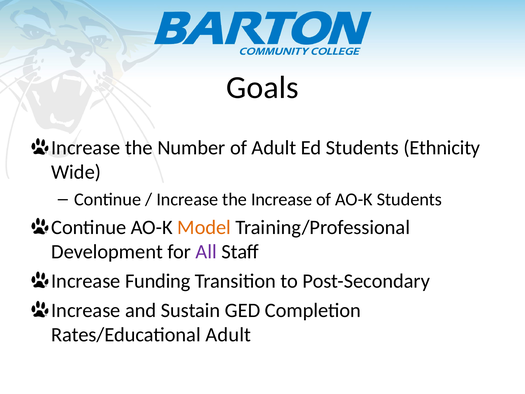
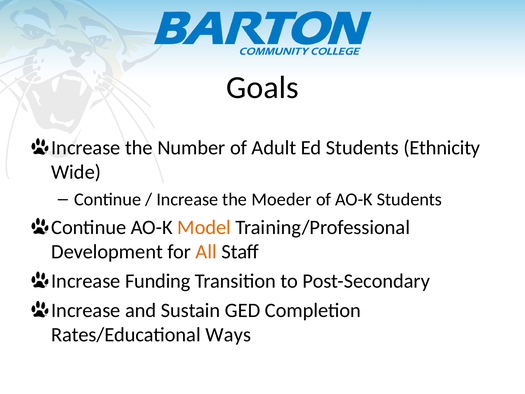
the Increase: Increase -> Moeder (281, 199)
All colour: purple -> orange (206, 252)
Rates/Educational Adult: Adult -> Ways (228, 335)
